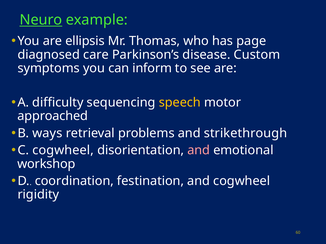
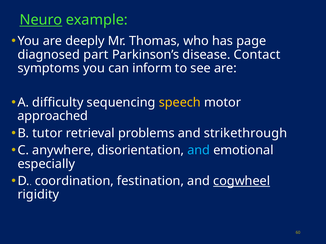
ellipsis: ellipsis -> deeply (85, 41)
care: care -> part (96, 55)
Custom: Custom -> Contact (257, 55)
ways: ways -> tutor (47, 133)
C cogwheel: cogwheel -> anywhere (63, 150)
and colour: pink -> light blue (199, 150)
workshop: workshop -> especially (46, 164)
cogwheel underline: none -> present (242, 181)
